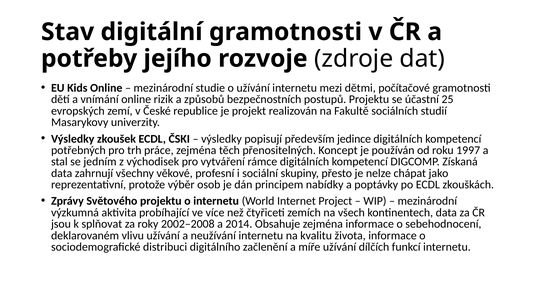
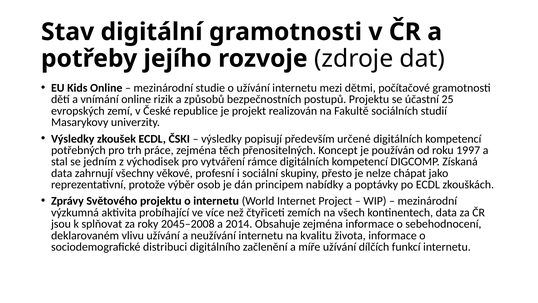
jedince: jedince -> určené (354, 139)
2002–2008: 2002–2008 -> 2045–2008 (188, 224)
